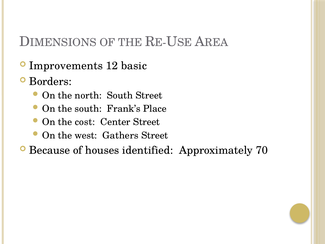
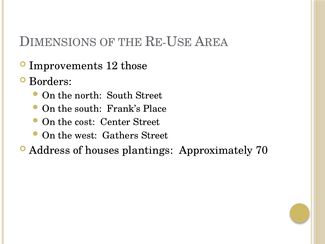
basic: basic -> those (134, 66)
Because: Because -> Address (50, 150)
identified: identified -> plantings (148, 150)
